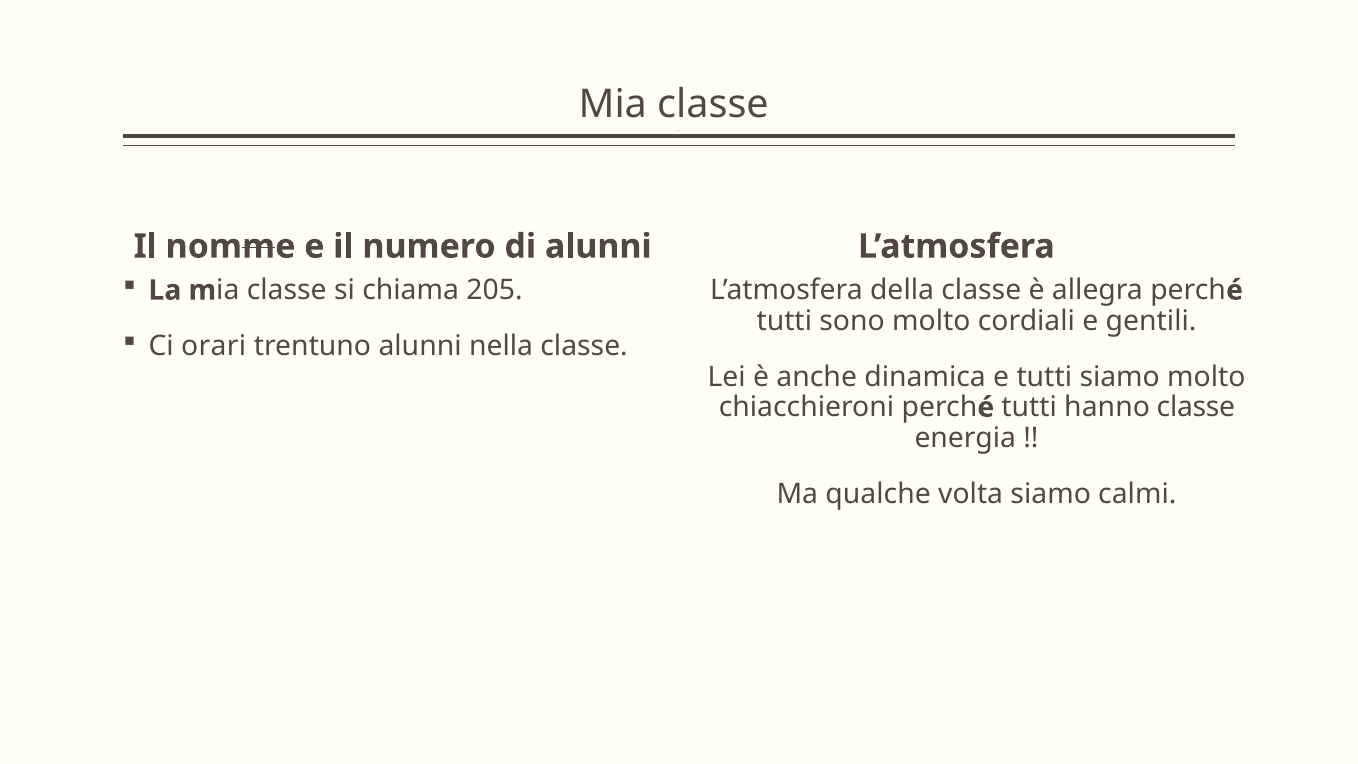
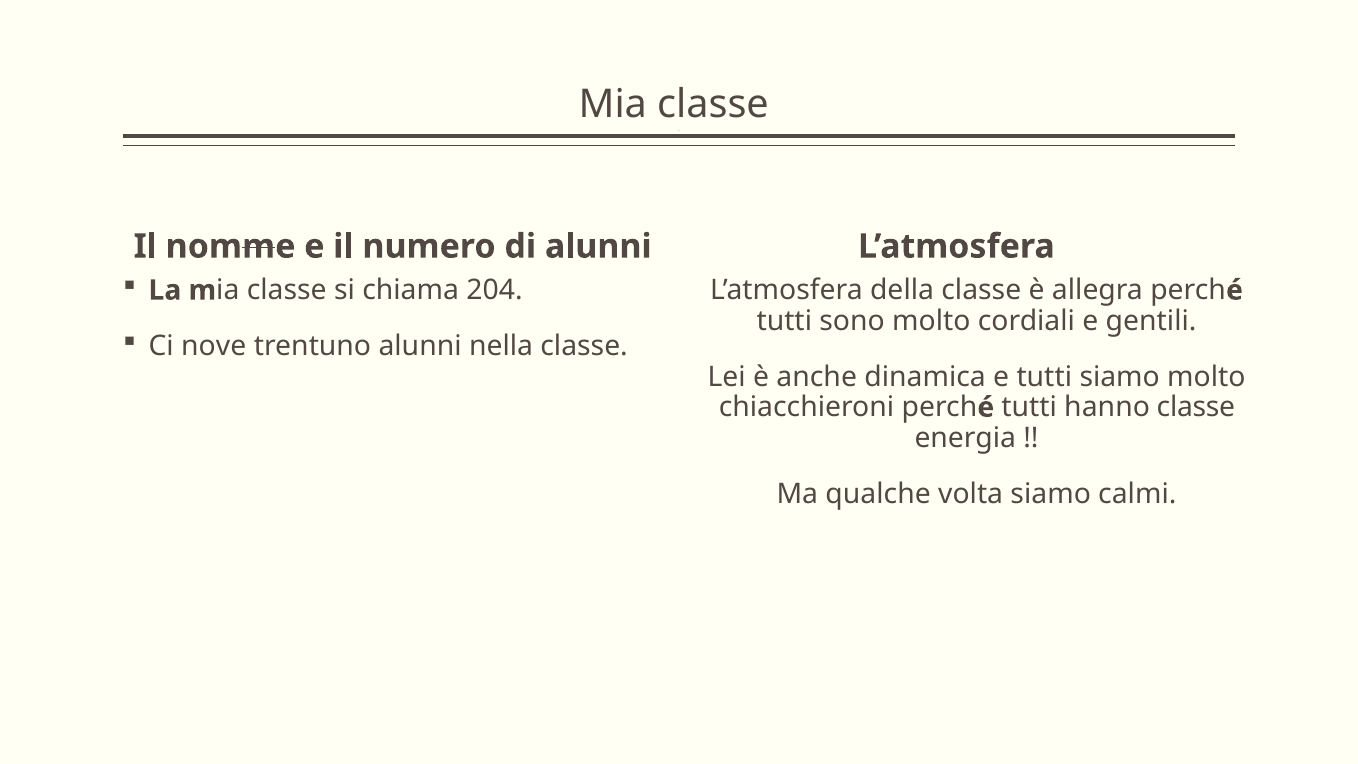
205: 205 -> 204 (494, 290)
orari: orari -> nove (214, 346)
